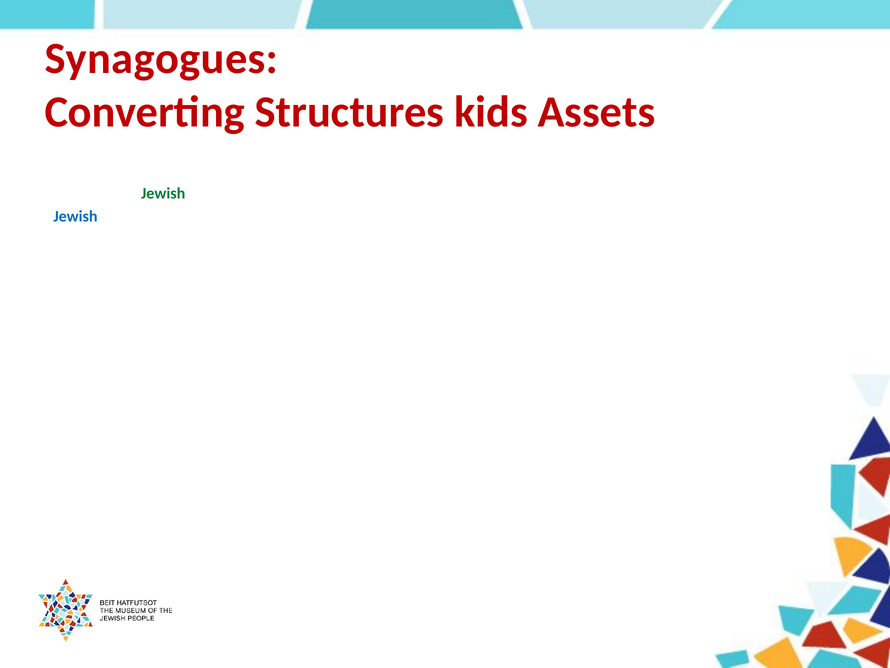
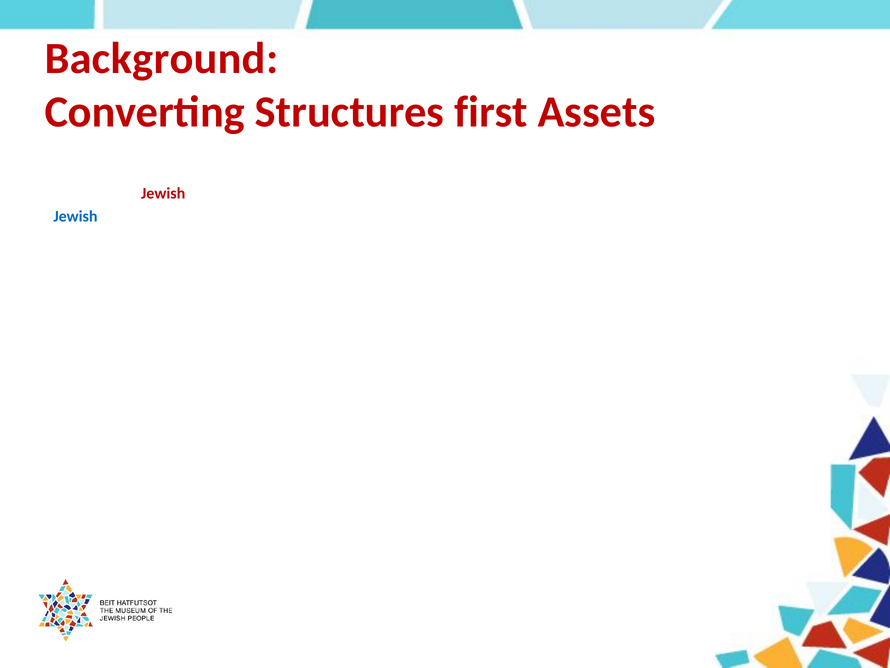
Synagogues: Synagogues -> Background (161, 59)
kids: kids -> first (491, 112)
Jewish colour: green -> red (163, 194)
